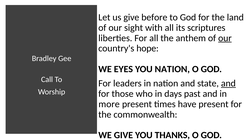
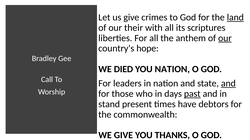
before: before -> crimes (154, 17)
land underline: none -> present (235, 17)
sight: sight -> their (134, 28)
EYES: EYES -> DIED (123, 69)
past underline: none -> present (192, 94)
more: more -> stand (109, 105)
have present: present -> debtors (214, 105)
